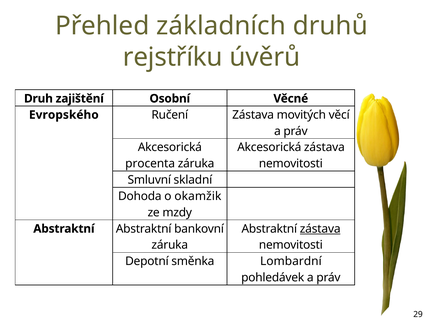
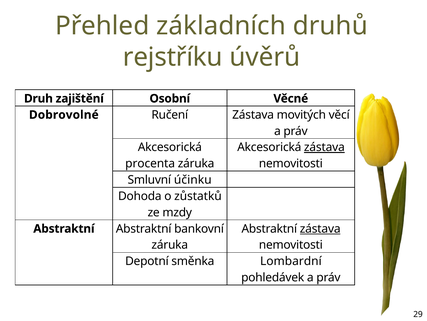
Evropského: Evropského -> Dobrovolné (64, 115)
zástava underline: none -> present (324, 147)
skladní: skladní -> účinku (193, 180)
okamžik: okamžik -> zůstatků (198, 196)
